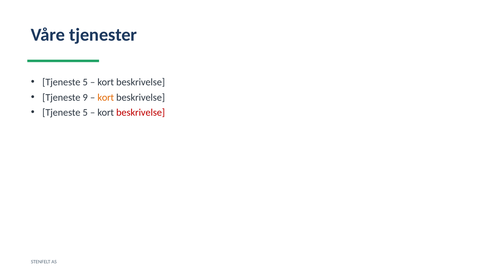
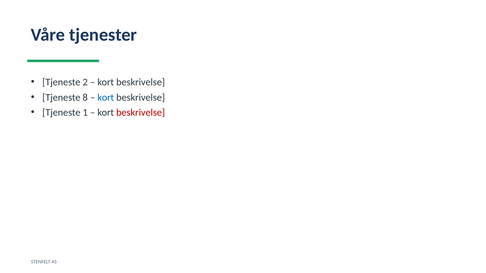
5: 5 -> 2 (85, 82)
9: 9 -> 8 (85, 98)
kort colour: orange -> blue (106, 98)
5: 5 -> 1 (85, 113)
